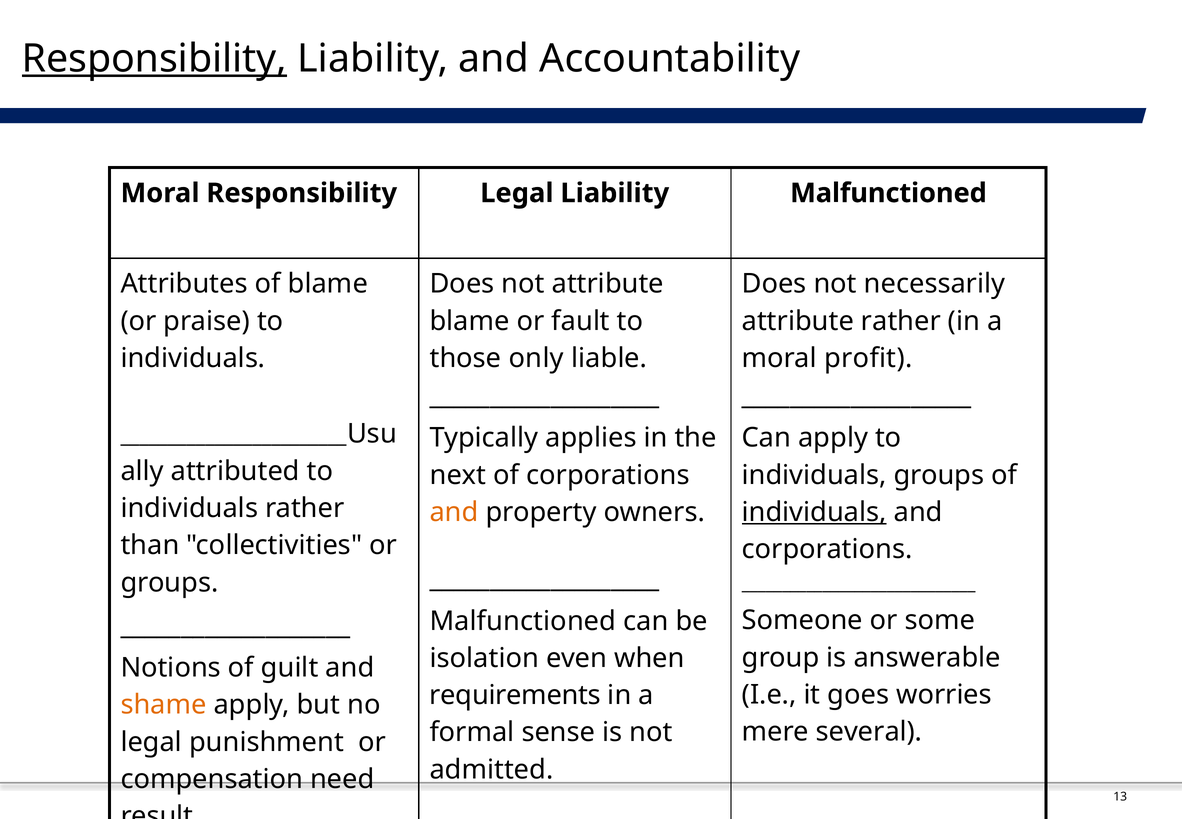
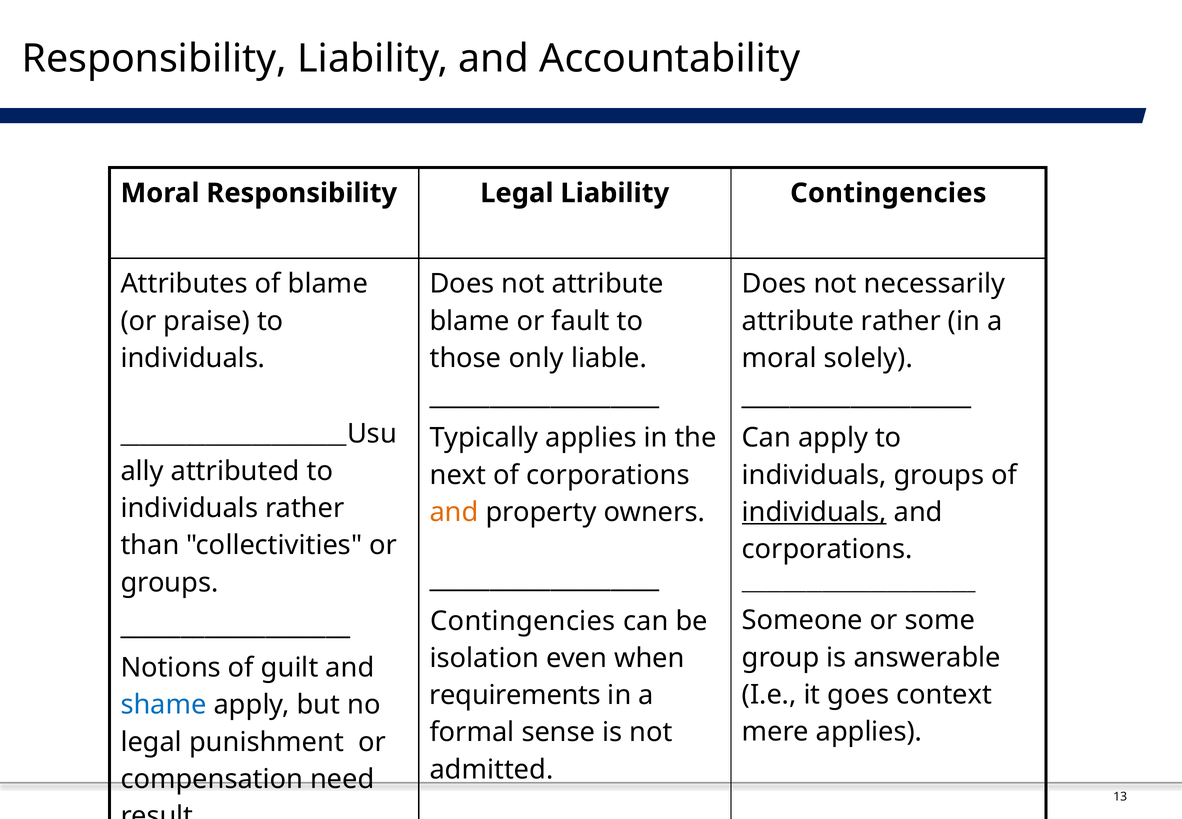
Responsibility underline: present -> none (154, 59)
Liability Malfunctioned: Malfunctioned -> Contingencies (888, 193)
profit: profit -> solely (868, 358)
Malfunctioned: Malfunctioned -> Contingencies (523, 621)
worries: worries -> context (944, 694)
shame colour: orange -> blue (164, 704)
mere several: several -> applies (869, 731)
